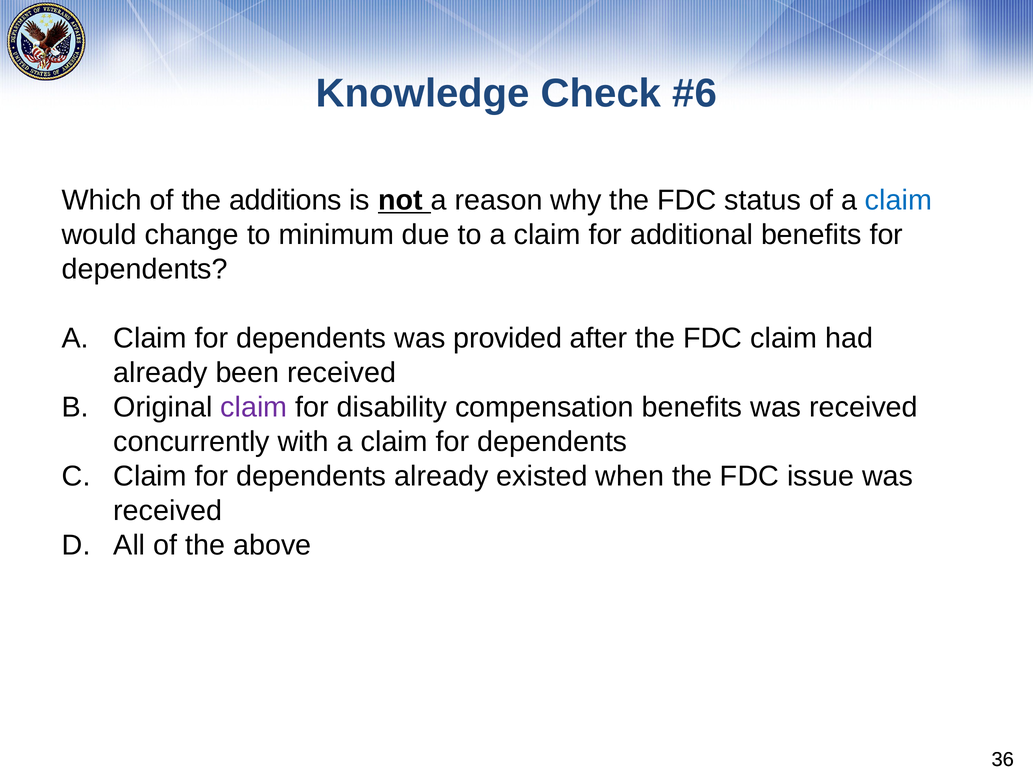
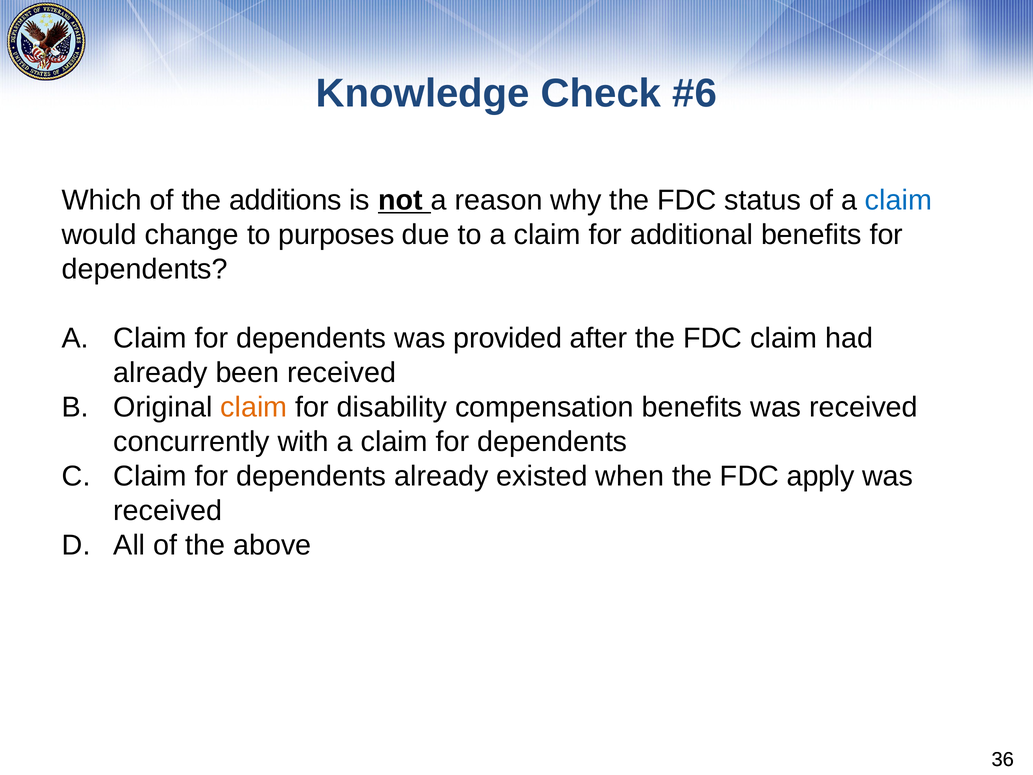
minimum: minimum -> purposes (336, 235)
claim colour: purple -> orange (254, 407)
issue: issue -> apply (821, 476)
